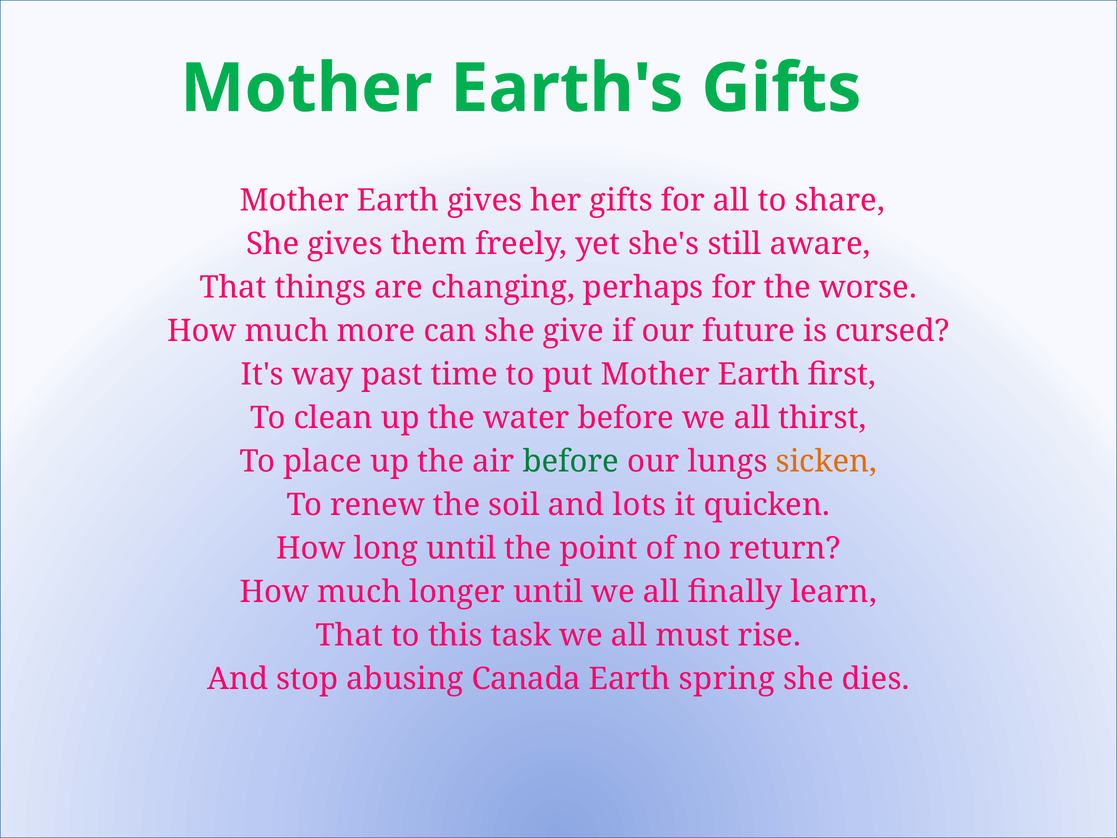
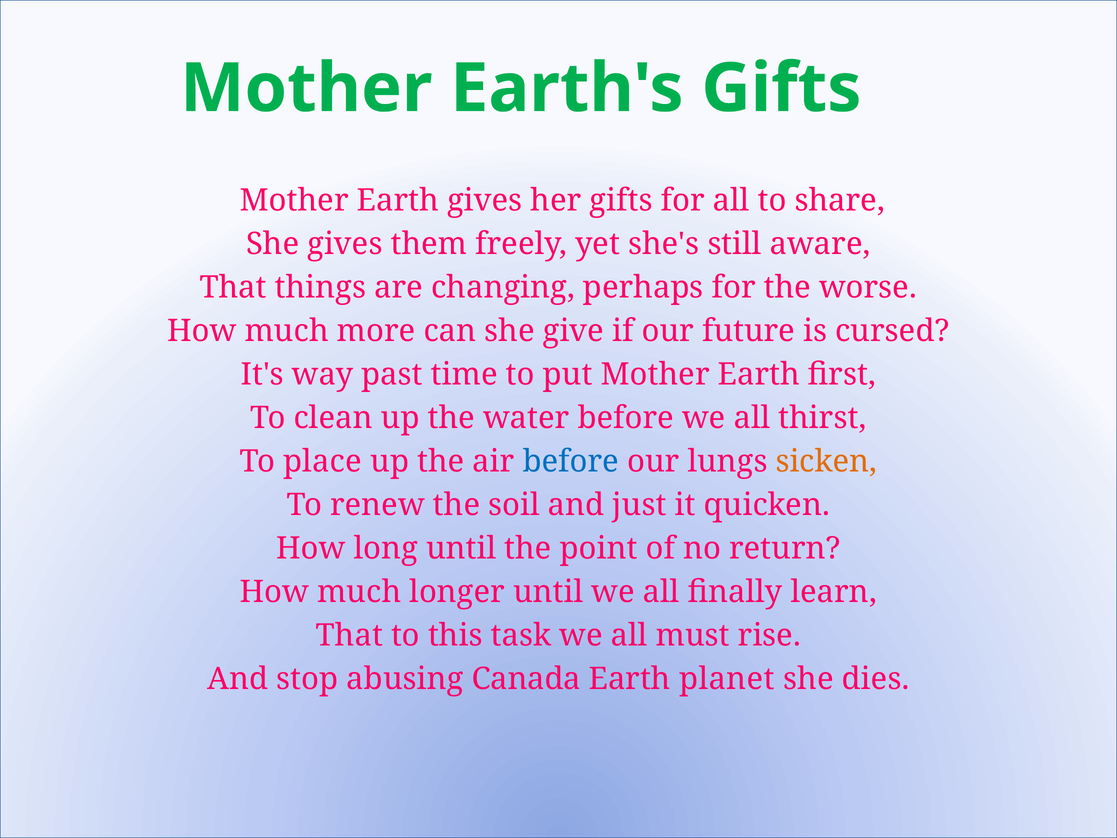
before colour: green -> blue (571, 461)
lots: lots -> just (640, 505)
spring: spring -> planet (727, 679)
